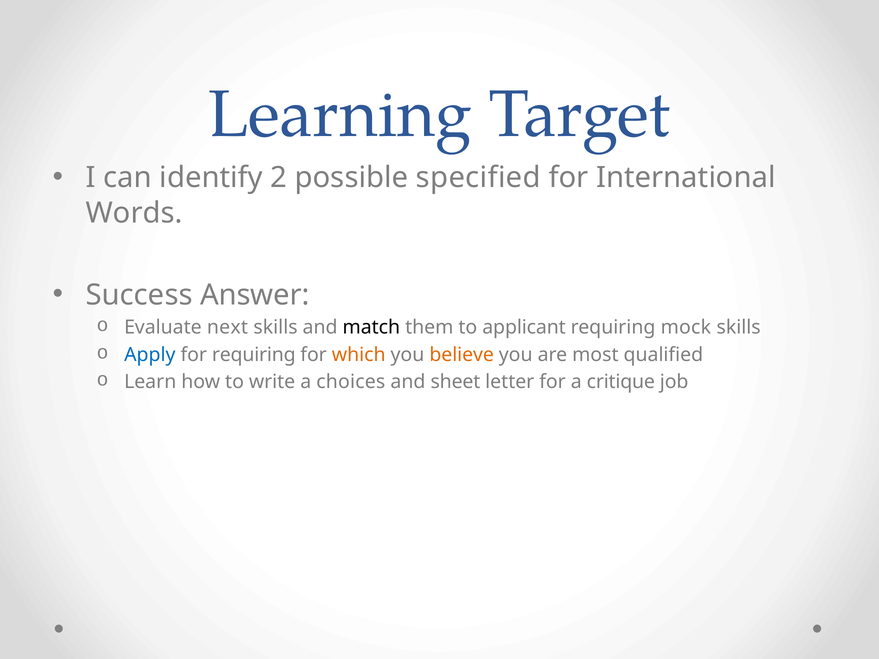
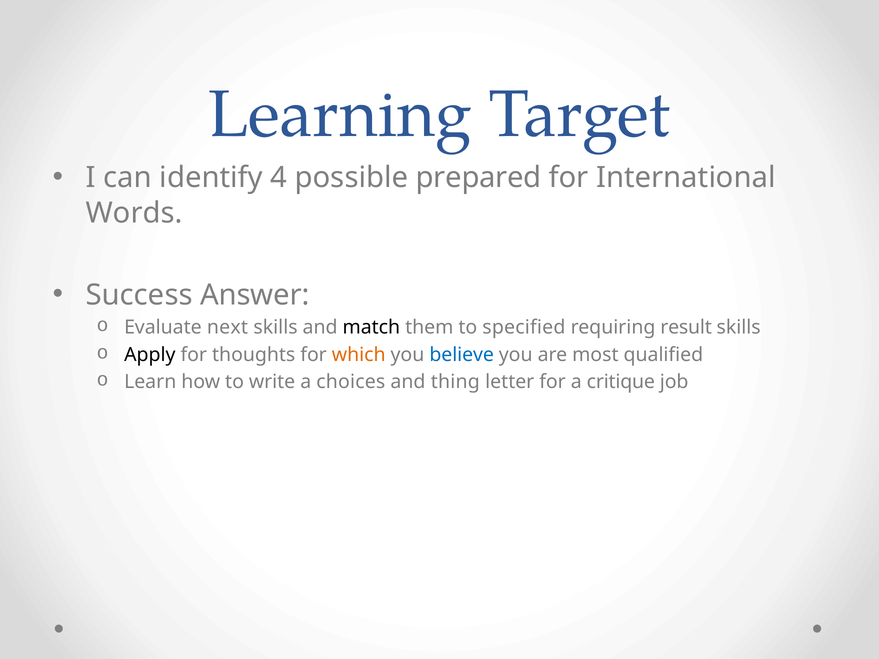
2: 2 -> 4 (279, 178)
specified: specified -> prepared (479, 178)
applicant: applicant -> specified (524, 328)
mock: mock -> result (686, 328)
Apply colour: blue -> black (150, 355)
for requiring: requiring -> thoughts (254, 355)
believe colour: orange -> blue (462, 355)
sheet: sheet -> thing (455, 382)
